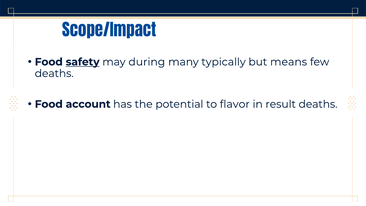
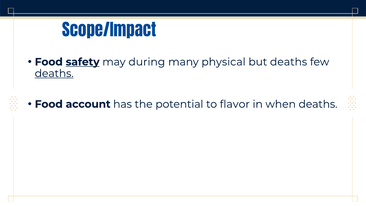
typically: typically -> physical (224, 62)
but means: means -> deaths (289, 62)
deaths underline: none -> present (54, 73)
result: result -> when (281, 104)
